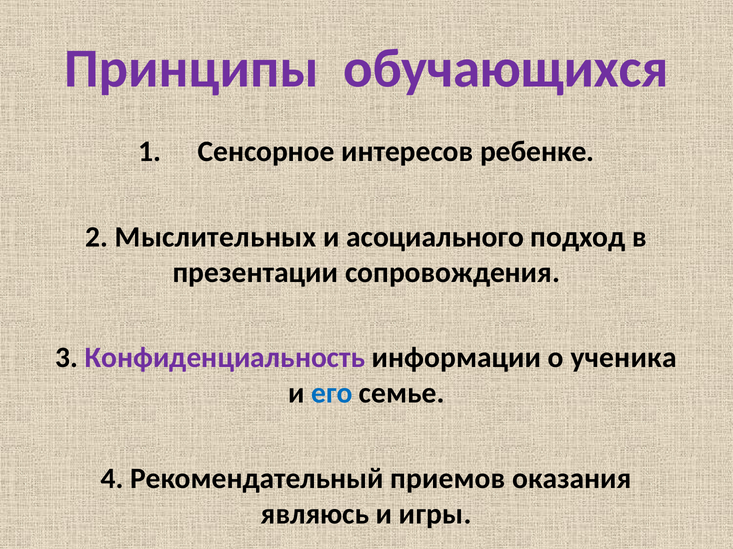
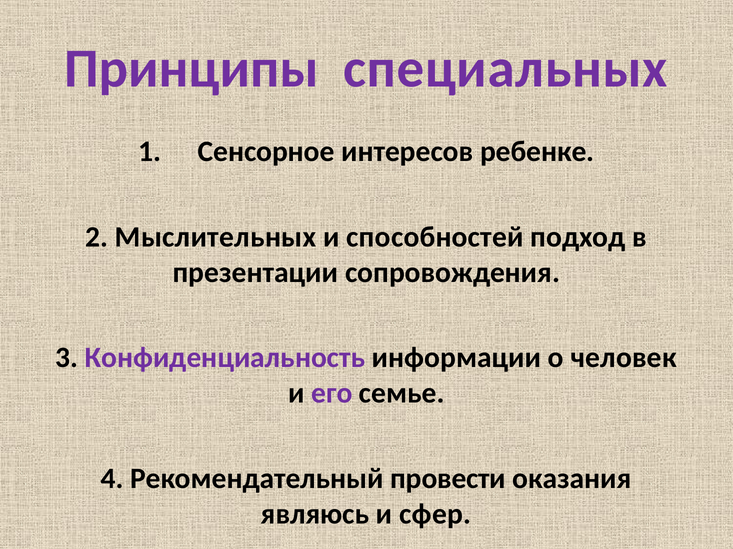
обучающихся: обучающихся -> специальных (506, 69)
асоциального: асоциального -> способностей (435, 237)
ученика: ученика -> человек (624, 358)
его colour: blue -> purple (332, 394)
приемов: приемов -> провести (448, 479)
игры: игры -> сфер (435, 515)
